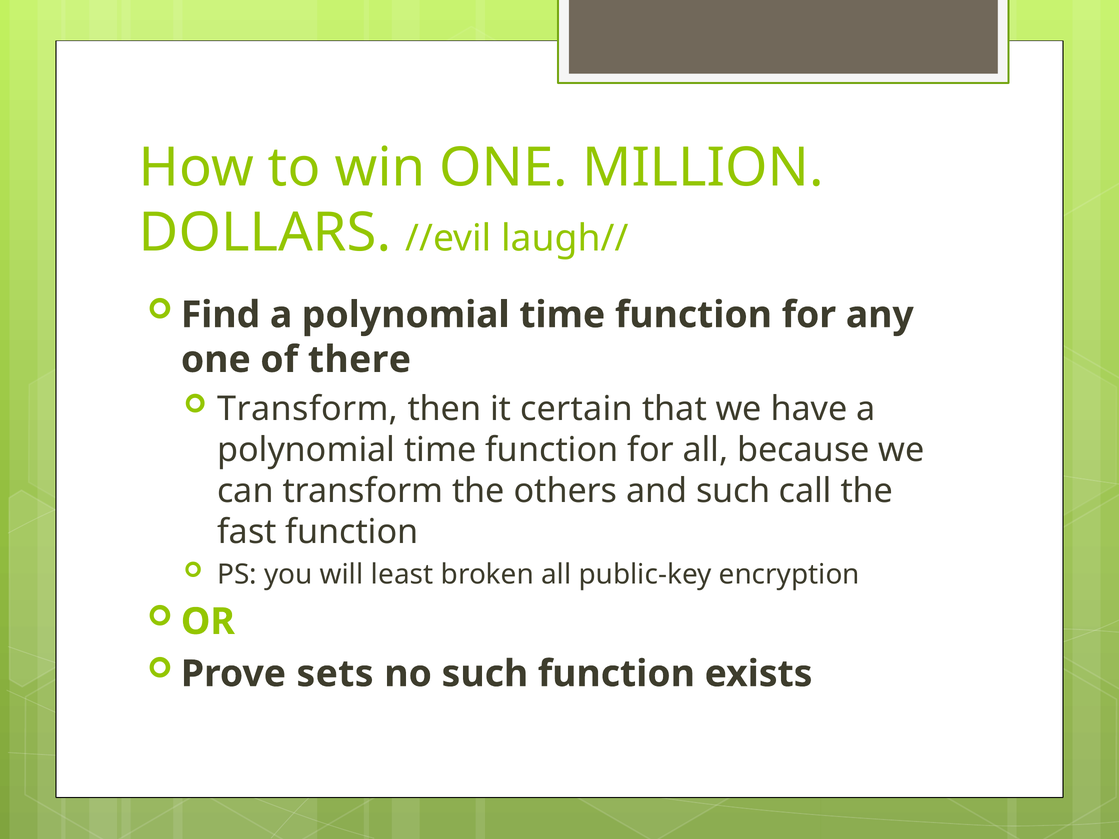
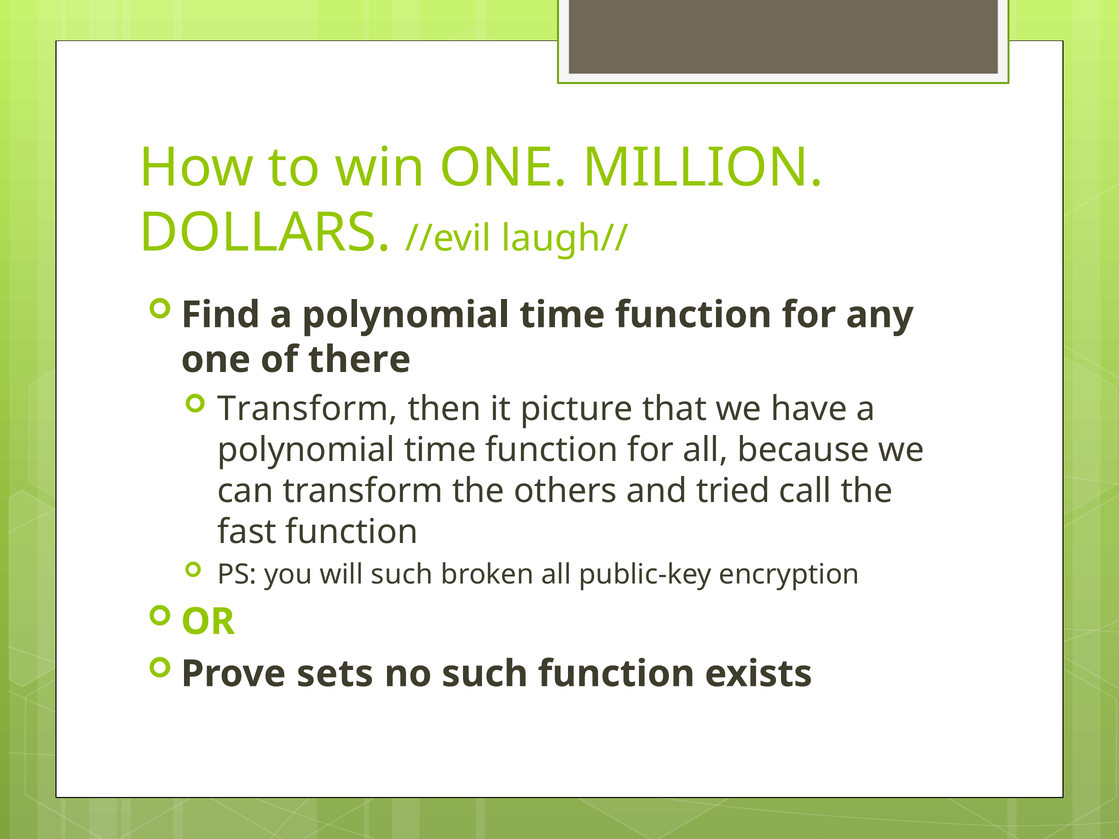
certain: certain -> picture (577, 409)
and such: such -> tried (733, 491)
will least: least -> such (402, 575)
